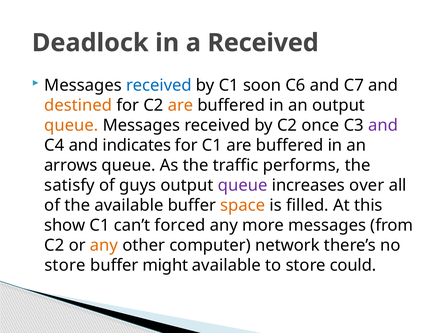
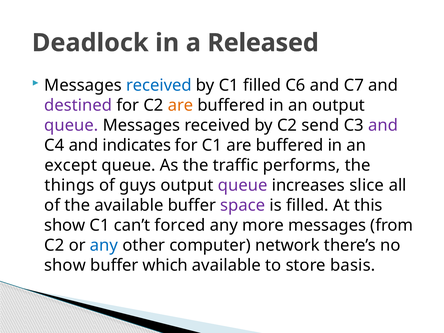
a Received: Received -> Released (263, 43)
C1 soon: soon -> filled (262, 85)
destined colour: orange -> purple (78, 105)
queue colour: orange -> purple (71, 125)
once: once -> send (320, 125)
arrows: arrows -> except (71, 165)
satisfy: satisfy -> things (69, 185)
over: over -> slice (367, 185)
space colour: orange -> purple (243, 205)
any colour: orange -> blue (104, 245)
store: store -> show (65, 265)
might: might -> which (165, 265)
could: could -> basis (353, 265)
